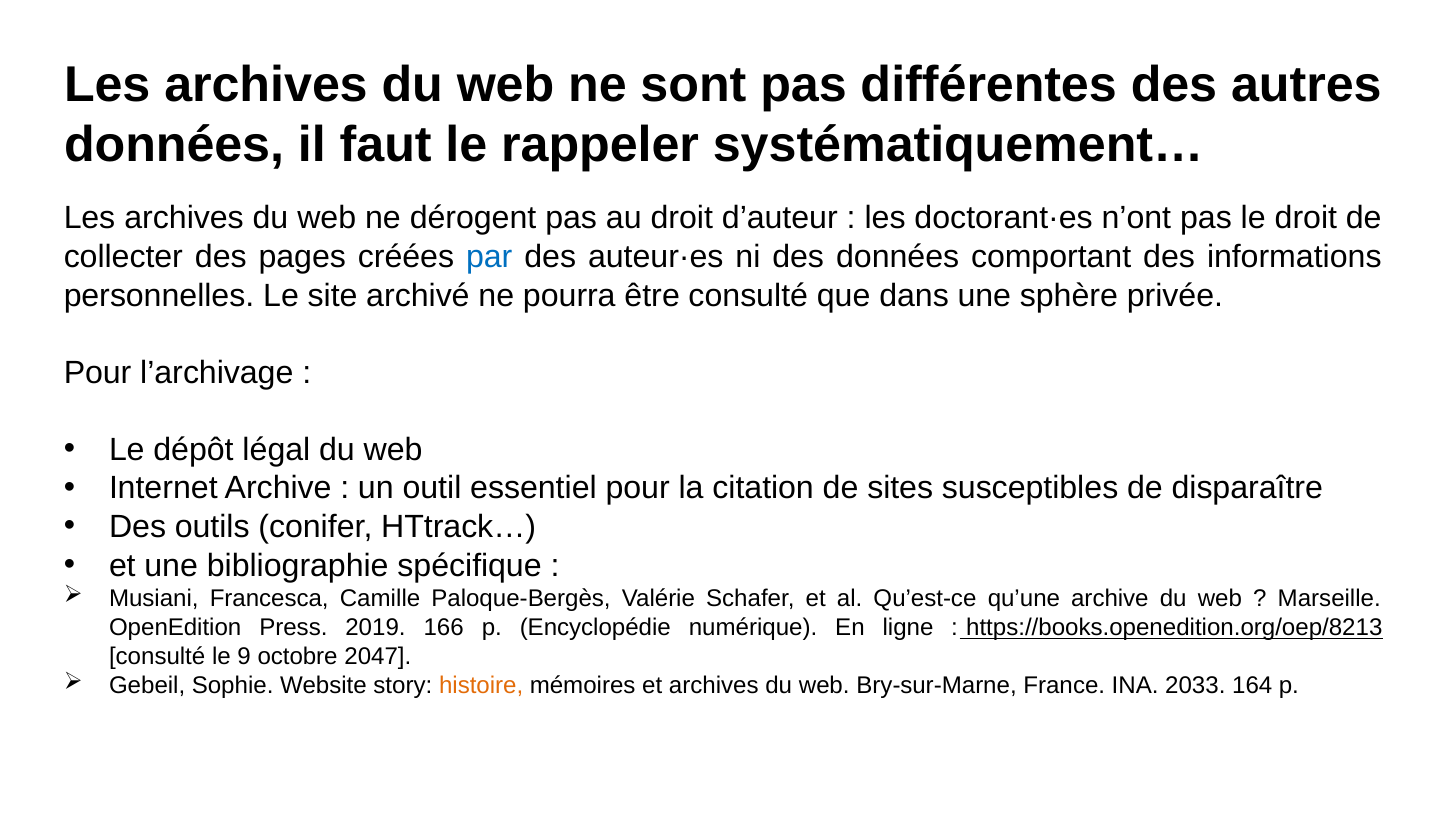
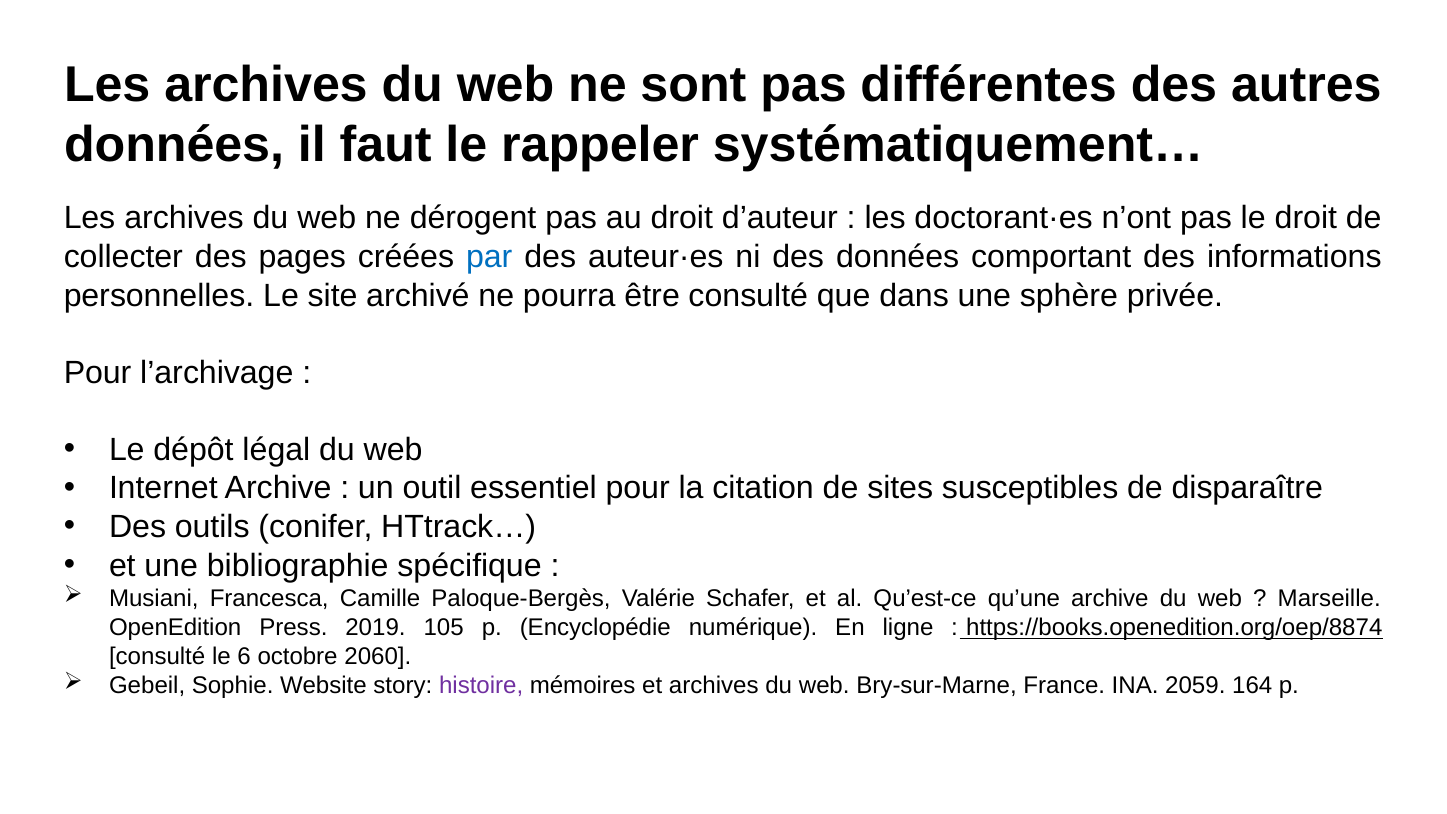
166: 166 -> 105 (444, 628)
https://books.openedition.org/oep/8213: https://books.openedition.org/oep/8213 -> https://books.openedition.org/oep/8874 (1174, 628)
9: 9 -> 6 (244, 657)
2047: 2047 -> 2060 (378, 657)
histoire colour: orange -> purple (481, 685)
2033: 2033 -> 2059 (1195, 685)
